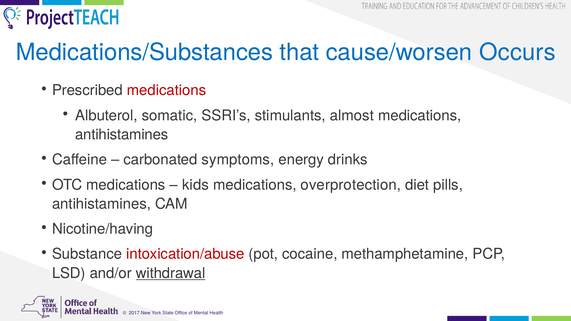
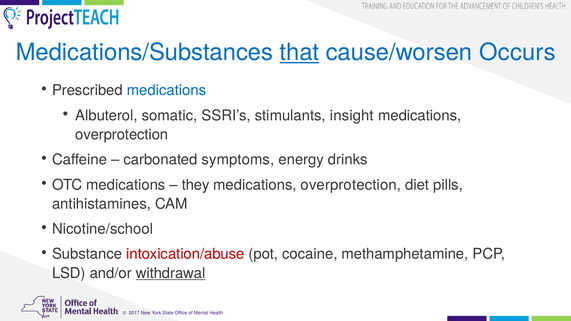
that underline: none -> present (299, 52)
medications colour: red -> blue (167, 90)
almost: almost -> insight (352, 116)
antihistamines: antihistamines -> overprotection (122, 135)
kids: kids -> they (196, 185)
Nicotine/having: Nicotine/having -> Nicotine/school (103, 229)
